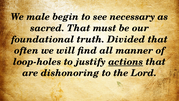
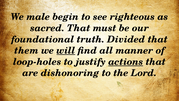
necessary: necessary -> righteous (132, 17)
often: often -> them (26, 50)
will underline: none -> present (66, 50)
